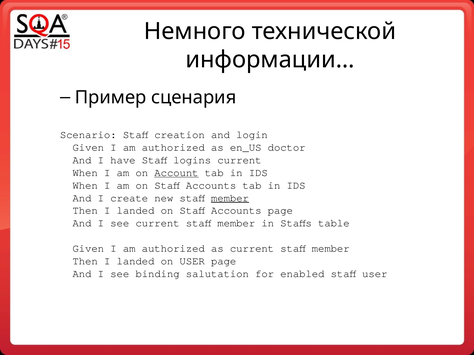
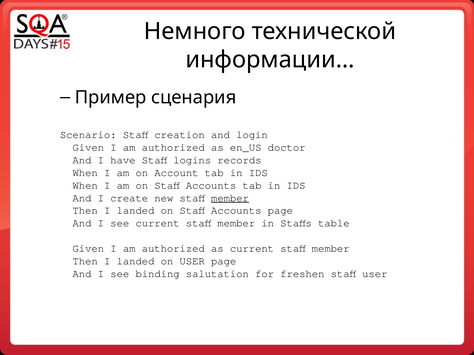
logins current: current -> records (239, 160)
Account underline: present -> none (176, 173)
enabled: enabled -> freshen (302, 274)
